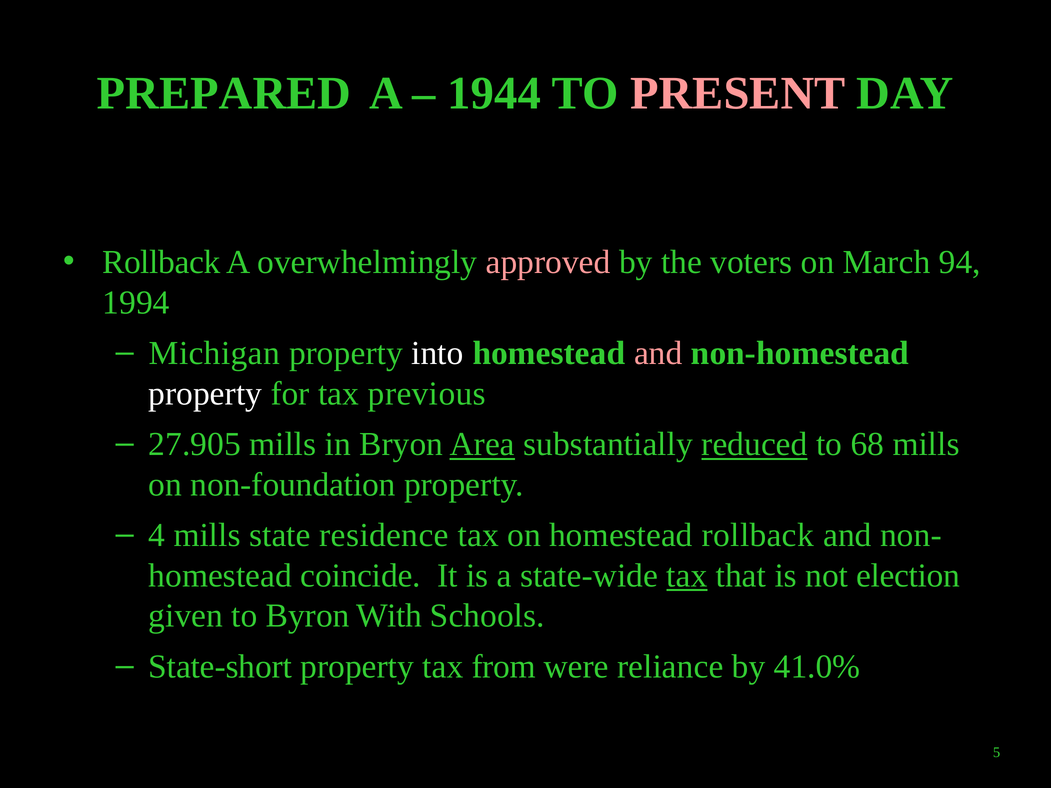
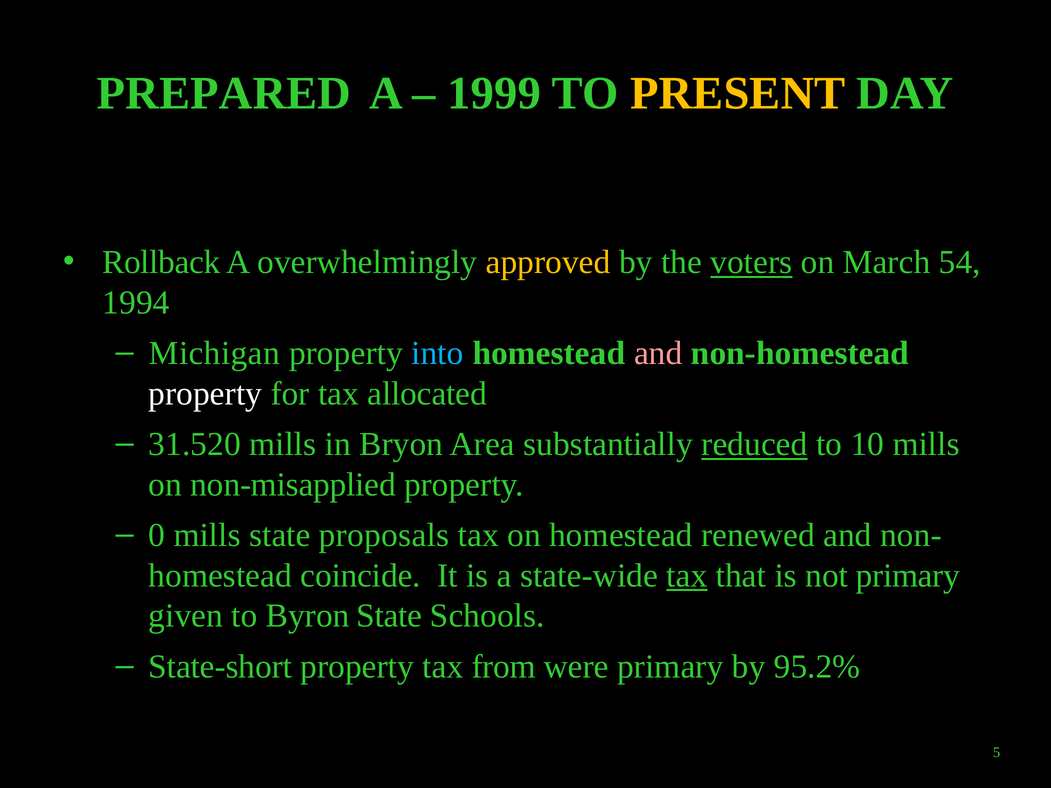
1944: 1944 -> 1999 (494, 94)
PRESENT colour: pink -> yellow (738, 94)
approved colour: pink -> yellow (548, 262)
voters underline: none -> present (751, 262)
94: 94 -> 54 (960, 262)
into colour: white -> light blue (437, 353)
previous: previous -> allocated (427, 394)
27.905: 27.905 -> 31.520 (195, 444)
Area underline: present -> none (482, 444)
68: 68 -> 10 (867, 444)
non-foundation: non-foundation -> non-misapplied (293, 485)
4: 4 -> 0 (157, 536)
residence: residence -> proposals (384, 536)
homestead rollback: rollback -> renewed (758, 536)
not election: election -> primary (908, 576)
Byron With: With -> State (389, 616)
were reliance: reliance -> primary (670, 667)
41.0%: 41.0% -> 95.2% (817, 667)
